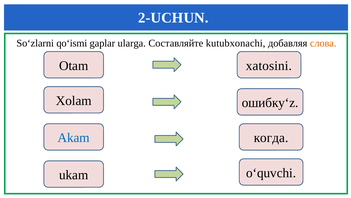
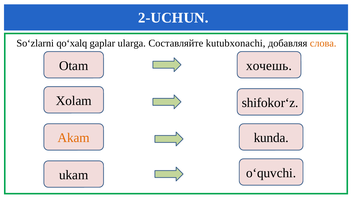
qo‘ismi: qo‘ismi -> qo‘xalq (72, 43)
xatosini: xatosini -> хочешь (269, 65)
ошибку‘z: ошибку‘z -> shifokor‘z (270, 102)
Akam colour: blue -> orange (74, 137)
когда: когда -> kunda (271, 137)
